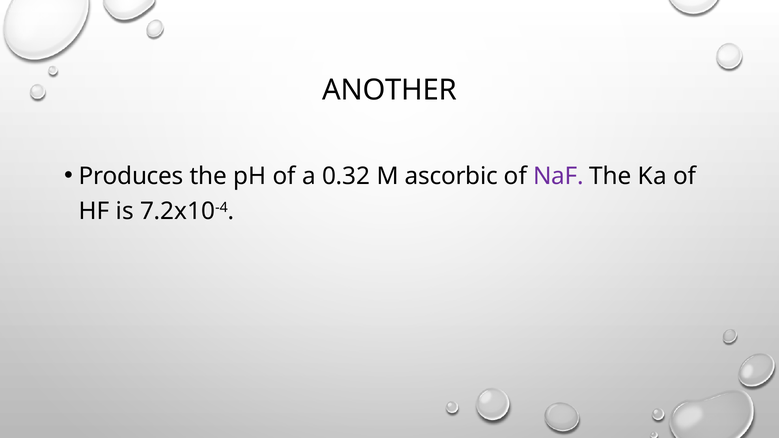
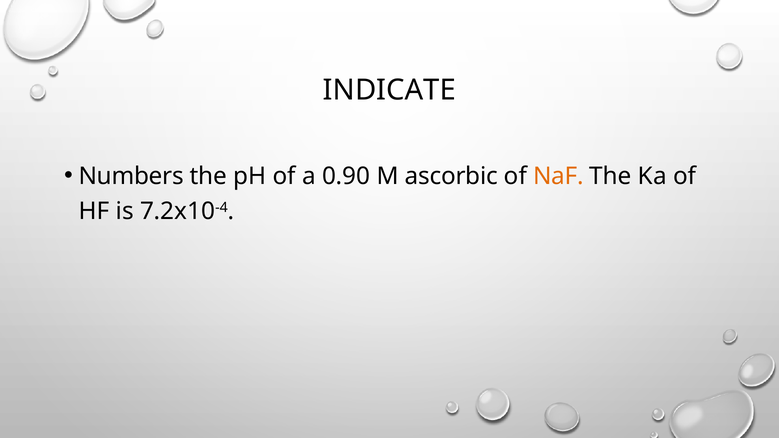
ANOTHER: ANOTHER -> INDICATE (389, 90)
Produces: Produces -> Numbers (131, 176)
0.32: 0.32 -> 0.90 (346, 176)
NaF colour: purple -> orange (558, 176)
